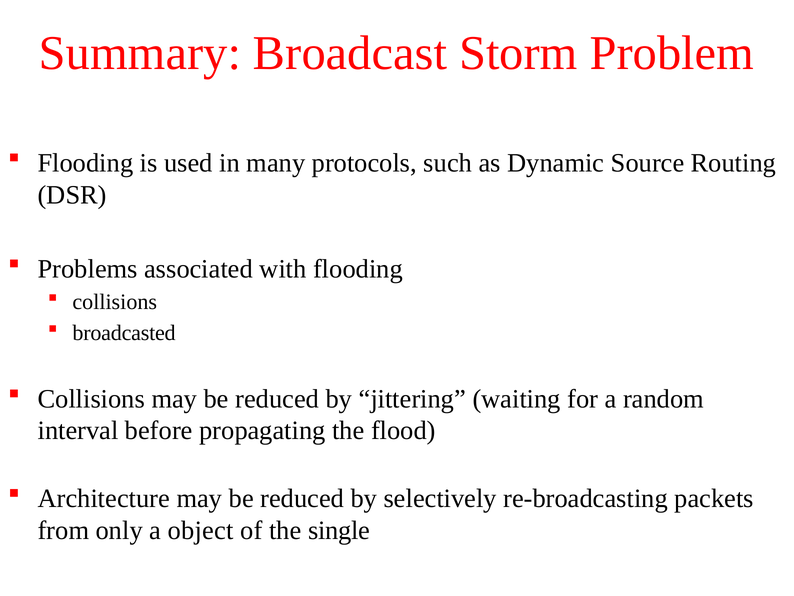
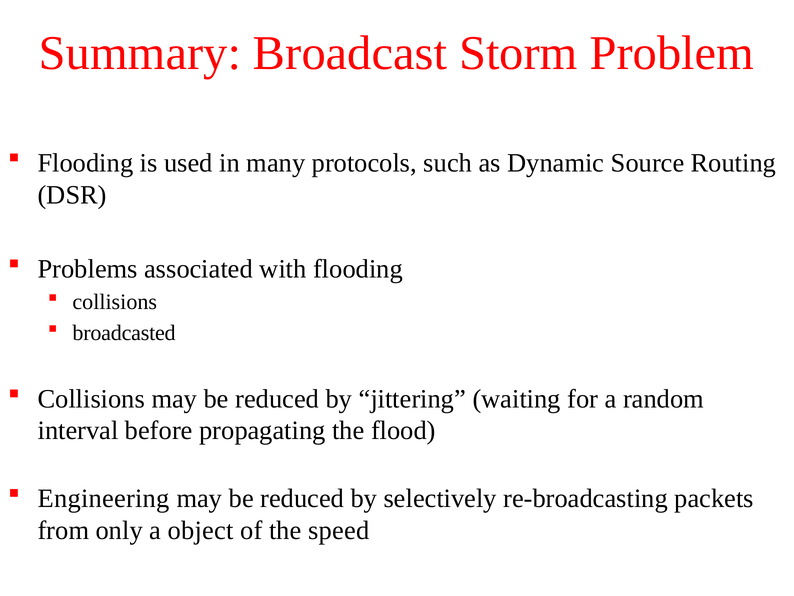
Architecture: Architecture -> Engineering (104, 498)
single: single -> speed (339, 530)
